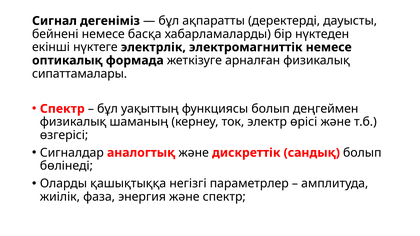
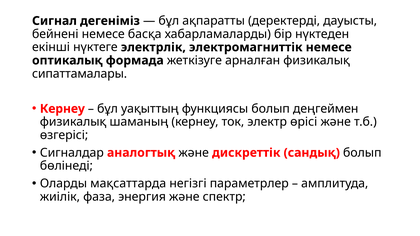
Спектр: Спектр -> Кернеу (62, 109)
қашықтыққа: қашықтыққа -> мақсаттарда (128, 184)
